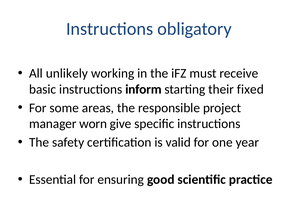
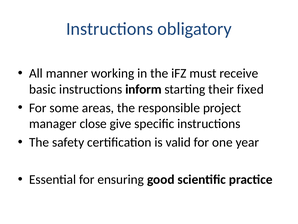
unlikely: unlikely -> manner (67, 73)
worn: worn -> close (93, 124)
